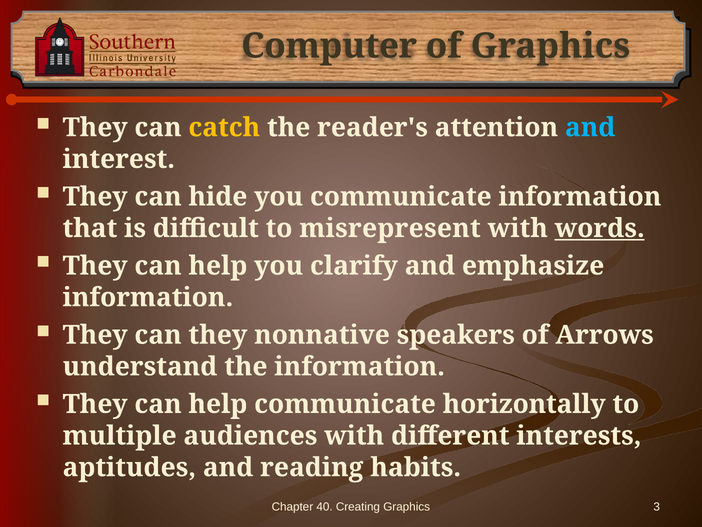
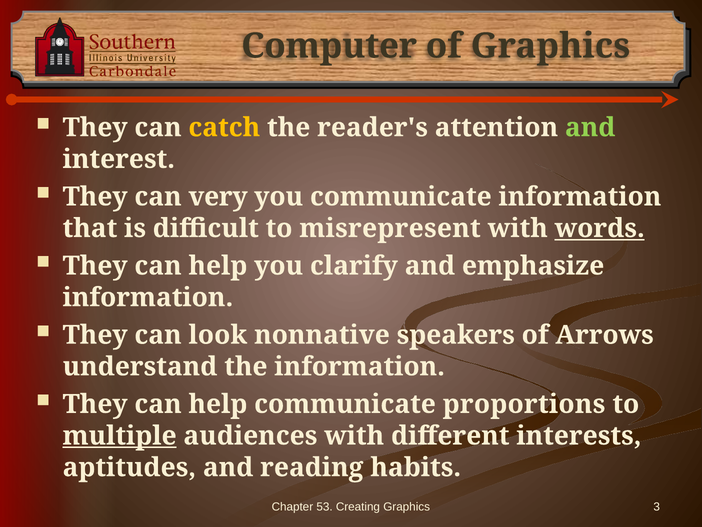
and colour: light blue -> light green (590, 127)
hide: hide -> very (218, 197)
can they: they -> look (218, 335)
horizontally: horizontally -> proportions (524, 404)
multiple underline: none -> present (120, 435)
40: 40 -> 53 (325, 507)
